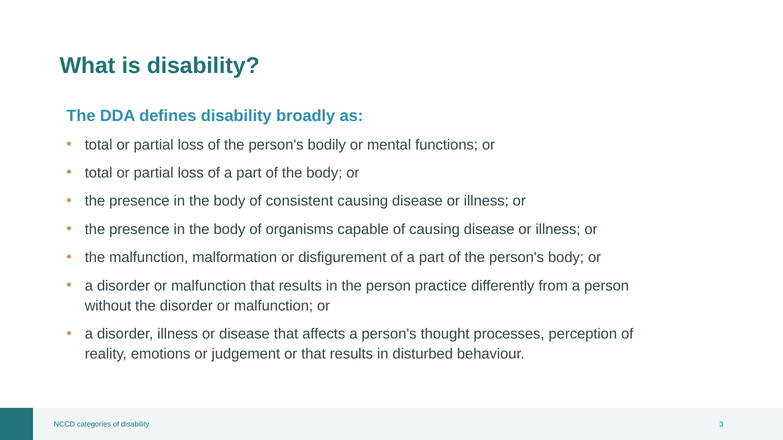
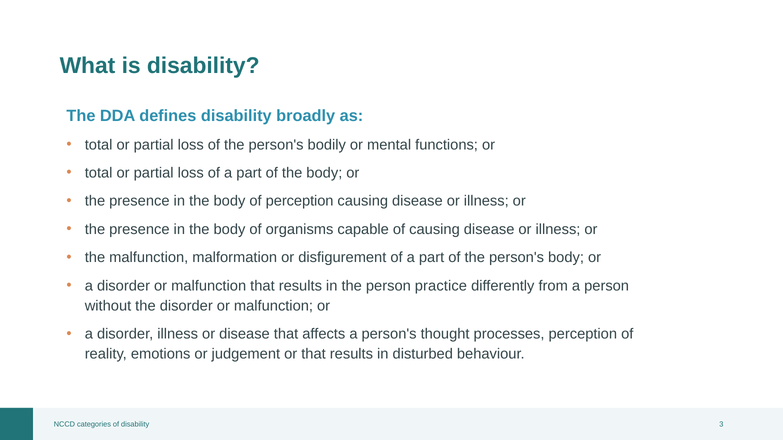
of consistent: consistent -> perception (300, 201)
